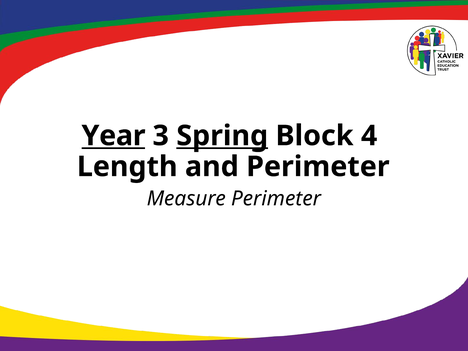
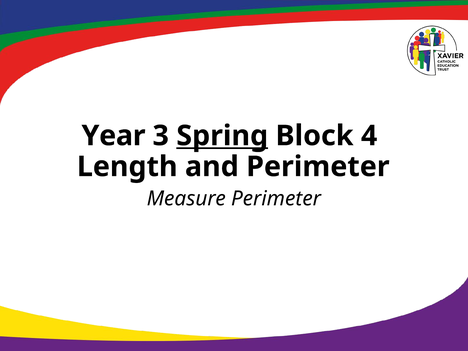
Year underline: present -> none (114, 136)
